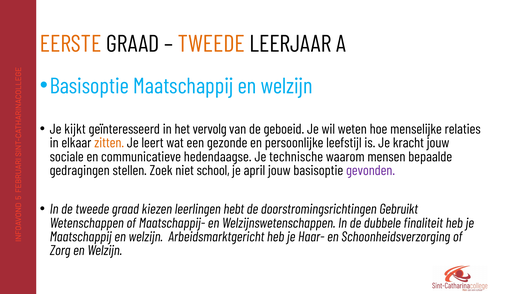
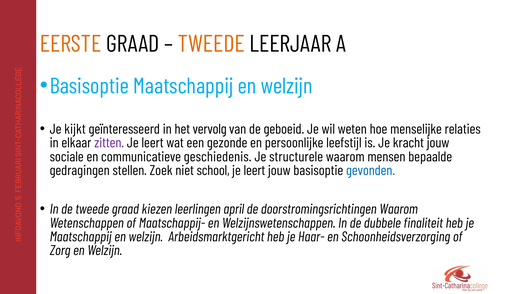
zitten colour: orange -> purple (109, 143)
hedendaagse: hedendaagse -> geschiedenis (218, 157)
technische: technische -> structurele (296, 157)
april: april -> leert (254, 171)
gevonden colour: purple -> blue (371, 171)
hebt: hebt -> april (234, 209)
doorstromingsrichtingen Gebruikt: Gebruikt -> Waarom (399, 209)
